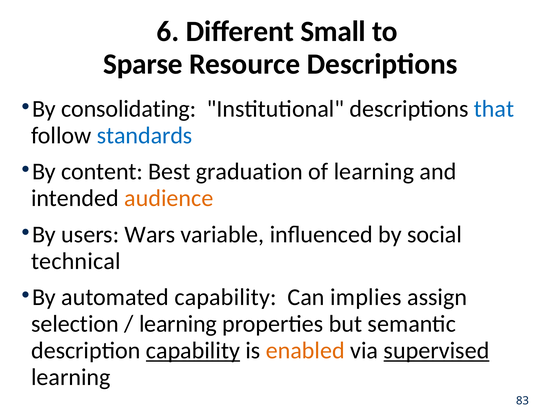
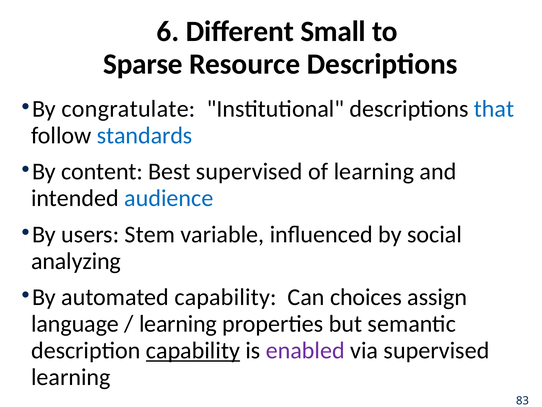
consolidating: consolidating -> congratulate (128, 109)
Best graduation: graduation -> supervised (249, 171)
audience colour: orange -> blue (169, 198)
Wars: Wars -> Stem (150, 234)
technical: technical -> analyzing (76, 261)
implies: implies -> choices (366, 297)
selection: selection -> language (75, 324)
enabled colour: orange -> purple (305, 350)
supervised underline: present -> none (437, 350)
